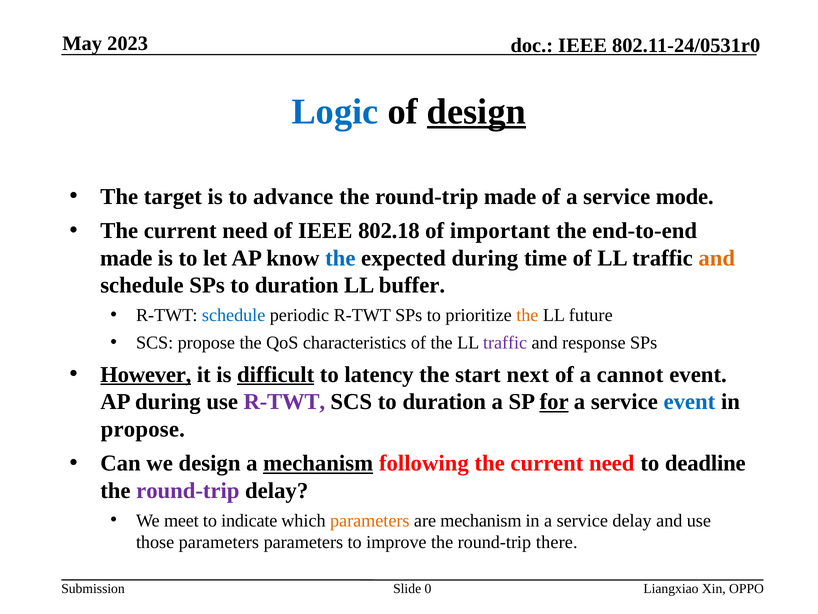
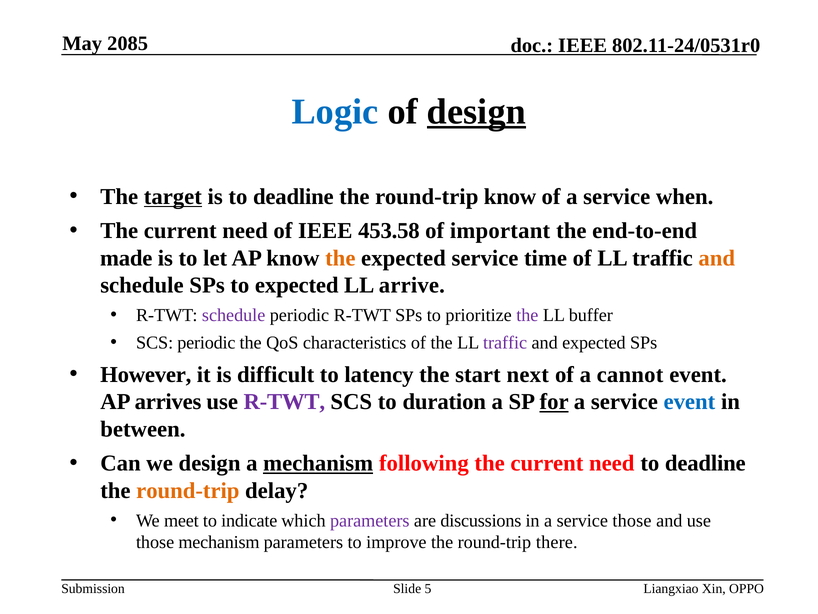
2023: 2023 -> 2085 (128, 43)
target underline: none -> present (173, 197)
is to advance: advance -> deadline (293, 197)
round-trip made: made -> know (510, 197)
mode: mode -> when (685, 197)
802.18: 802.18 -> 453.58 (389, 231)
the colour: blue -> orange (340, 258)
expected during: during -> service (485, 258)
SPs to duration: duration -> expected (297, 285)
buffer: buffer -> arrive (412, 285)
schedule colour: blue -> purple (234, 315)
the colour: orange -> purple (527, 315)
future: future -> buffer (591, 315)
SCS propose: propose -> periodic (206, 343)
and response: response -> expected (594, 343)
However underline: present -> none (146, 374)
difficult underline: present -> none (276, 374)
AP during: during -> arrives (168, 402)
propose: propose -> between (143, 429)
round-trip colour: purple -> orange (188, 490)
parameters colour: orange -> purple (370, 520)
are mechanism: mechanism -> discussions (481, 520)
service delay: delay -> those (632, 520)
those parameters: parameters -> mechanism (219, 542)
0: 0 -> 5 (428, 588)
